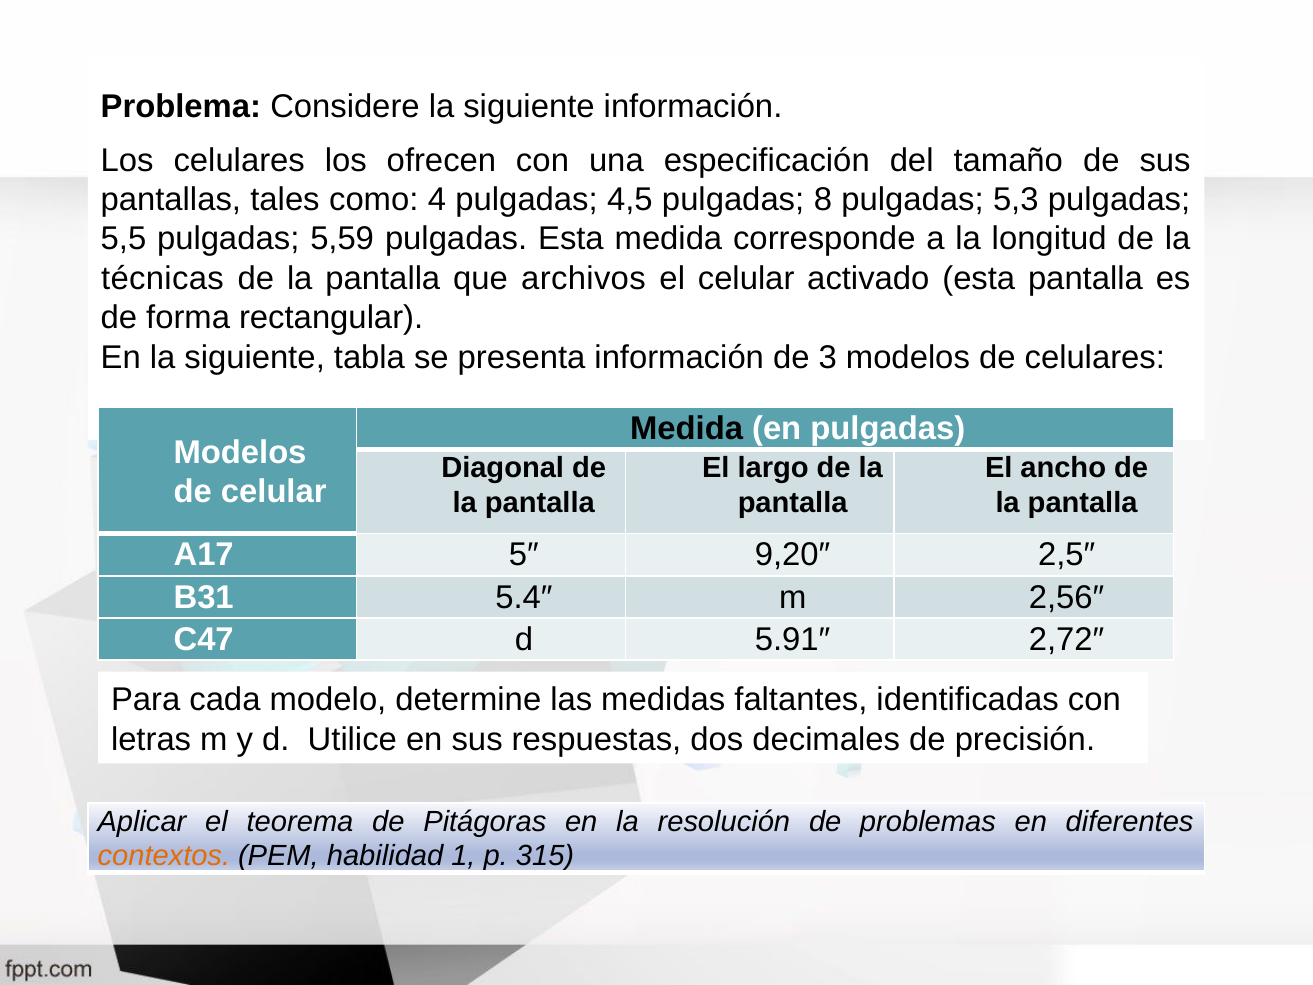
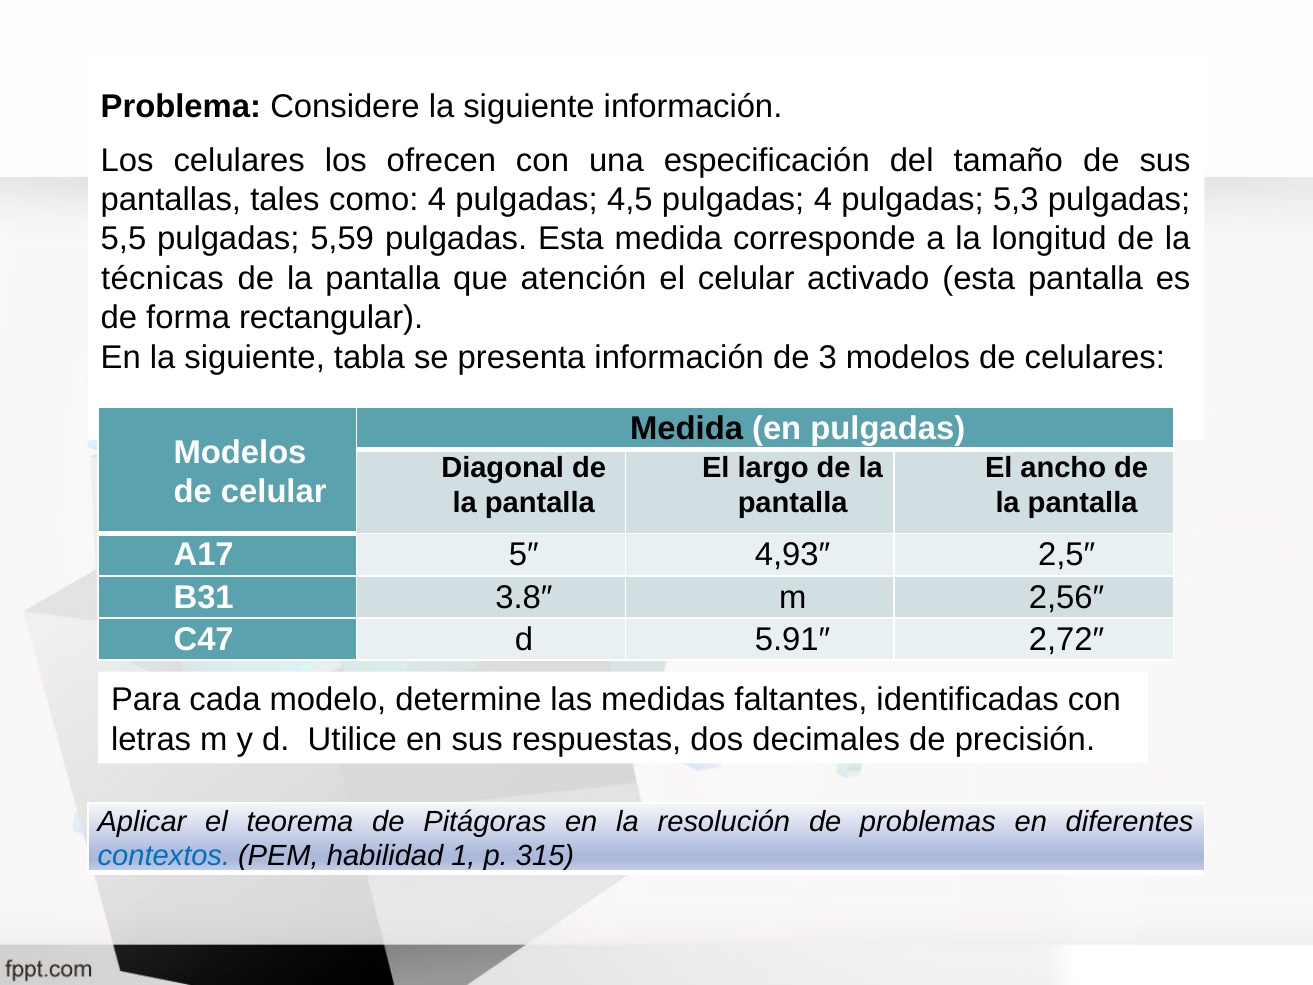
pulgadas 8: 8 -> 4 (823, 200)
archivos: archivos -> atención (584, 278)
9,20″: 9,20″ -> 4,93″ (793, 555)
5.4″: 5.4″ -> 3.8″ (524, 597)
contextos colour: orange -> blue (164, 856)
